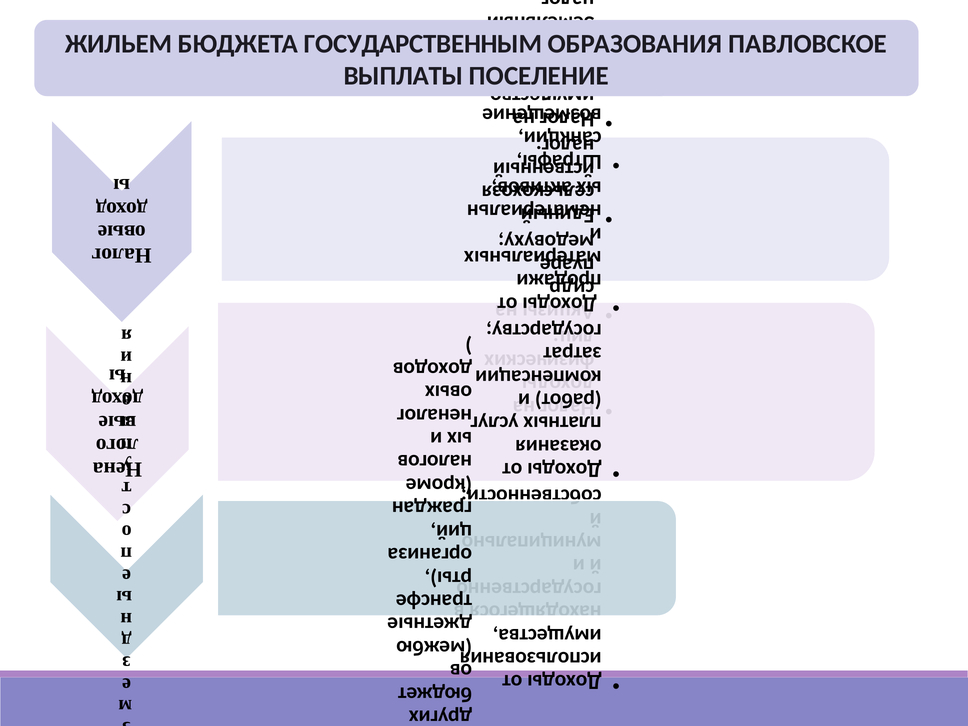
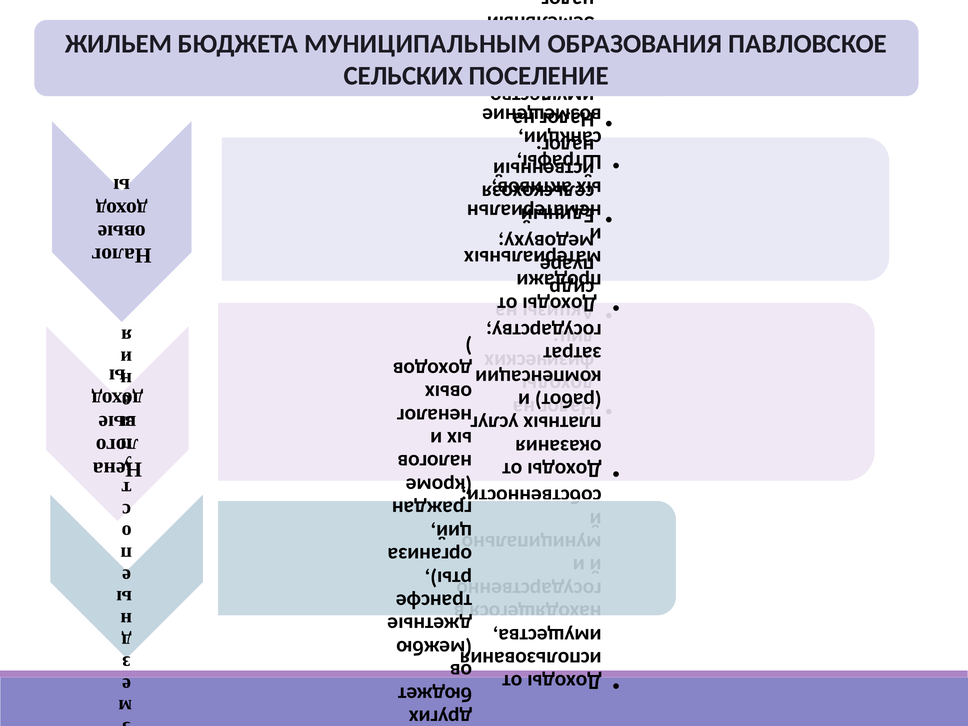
ГОСУДАРСТВЕННЫМ: ГОСУДАРСТВЕННЫМ -> МУНИЦИПАЛЬНЫМ (423, 44)
ВЫПЛАТЫ: ВЫПЛАТЫ -> СЕЛЬСКИХ (403, 76)
